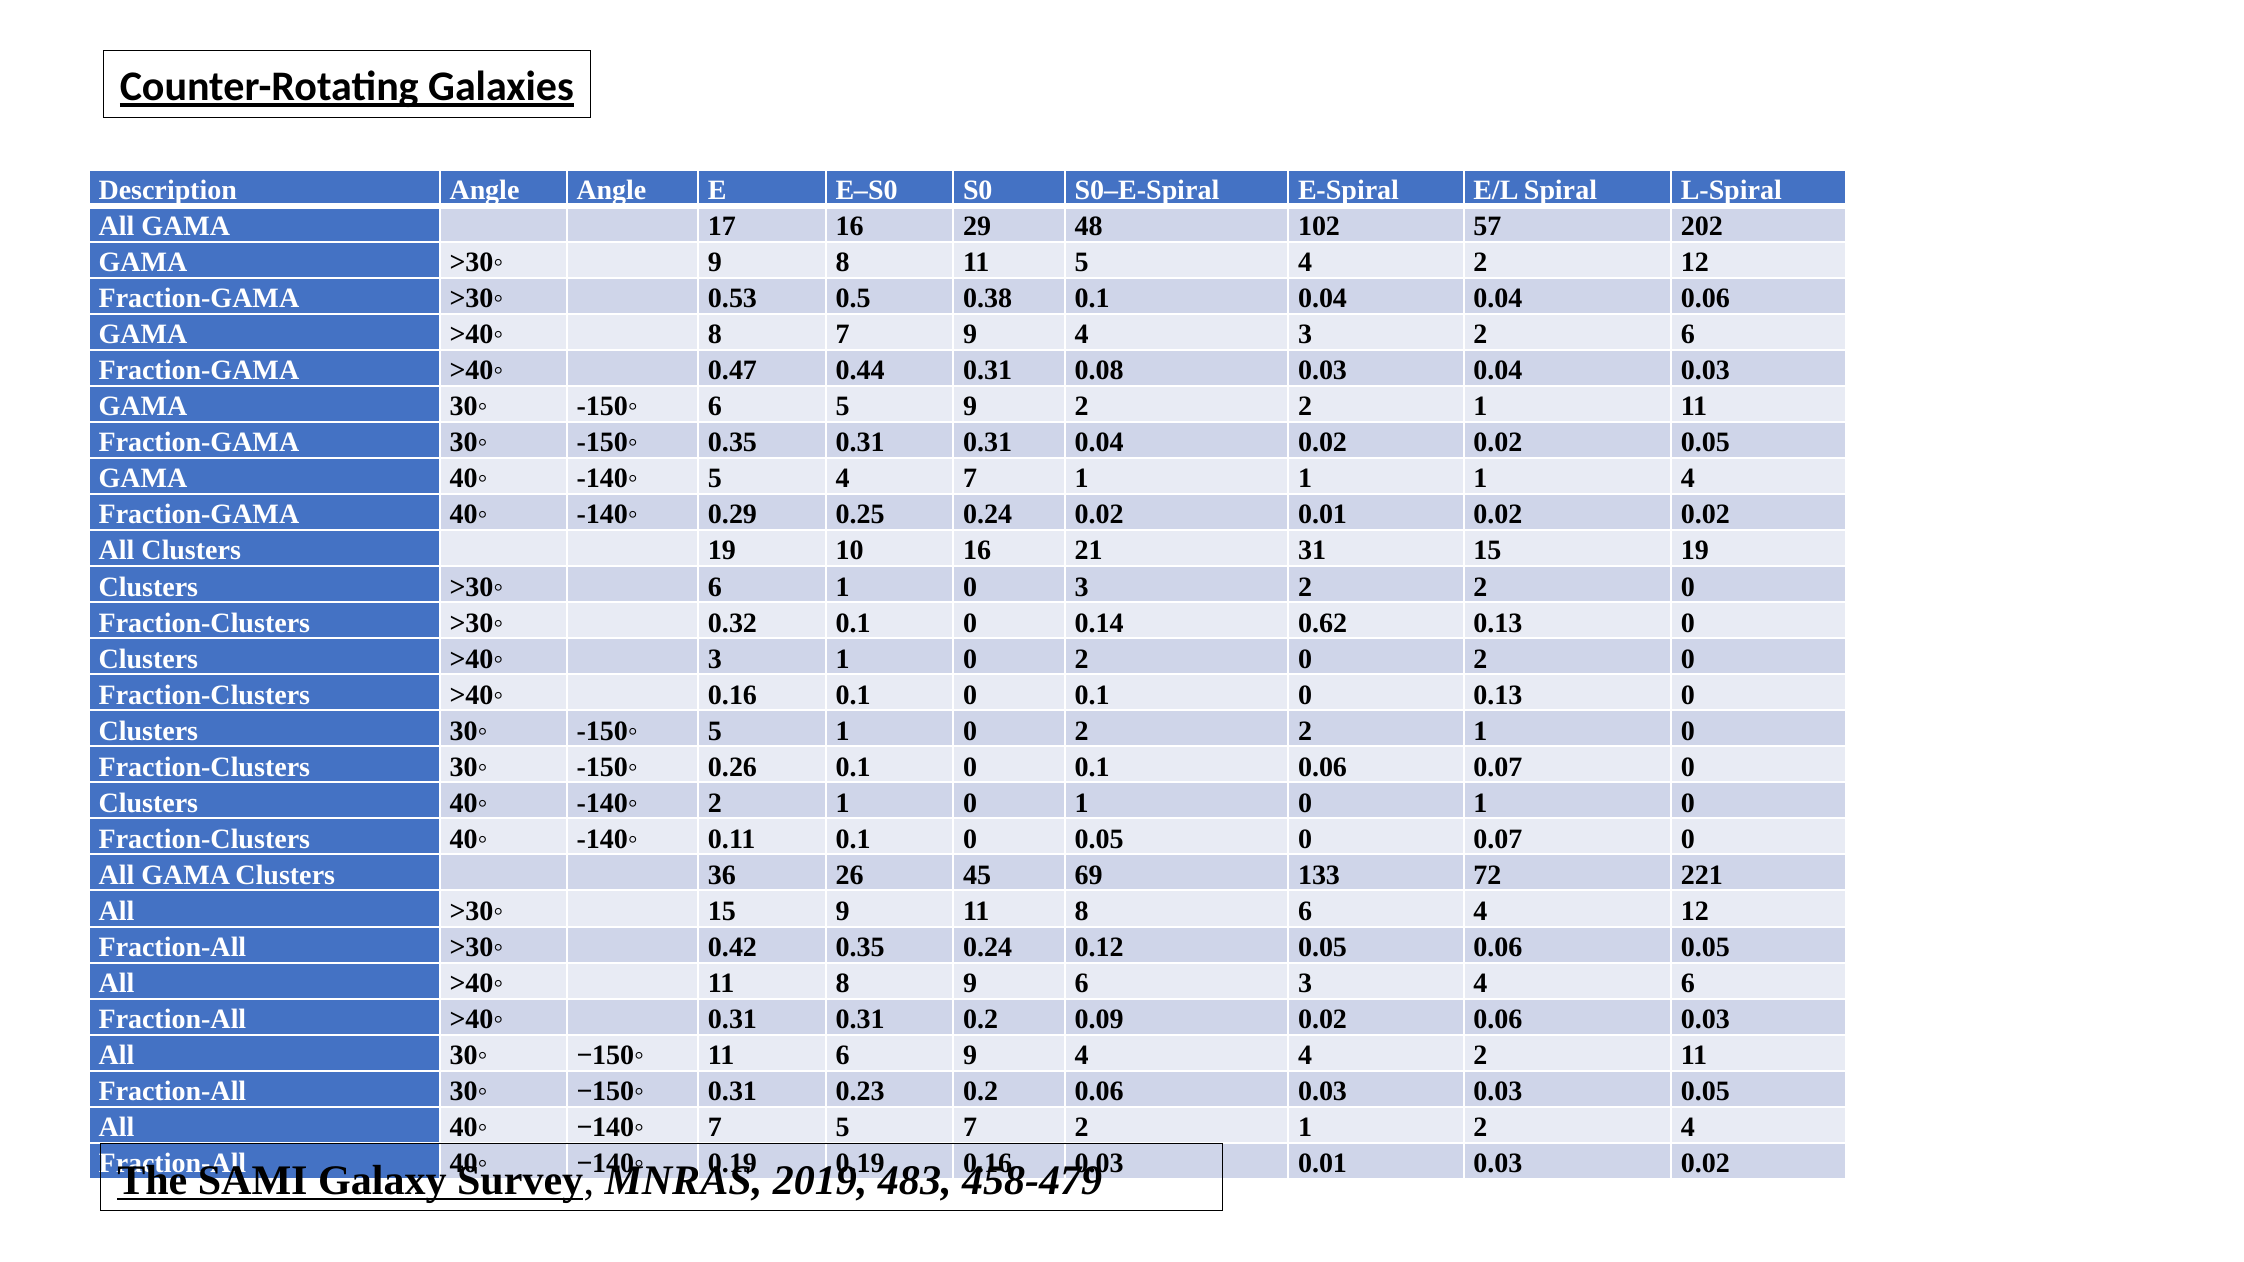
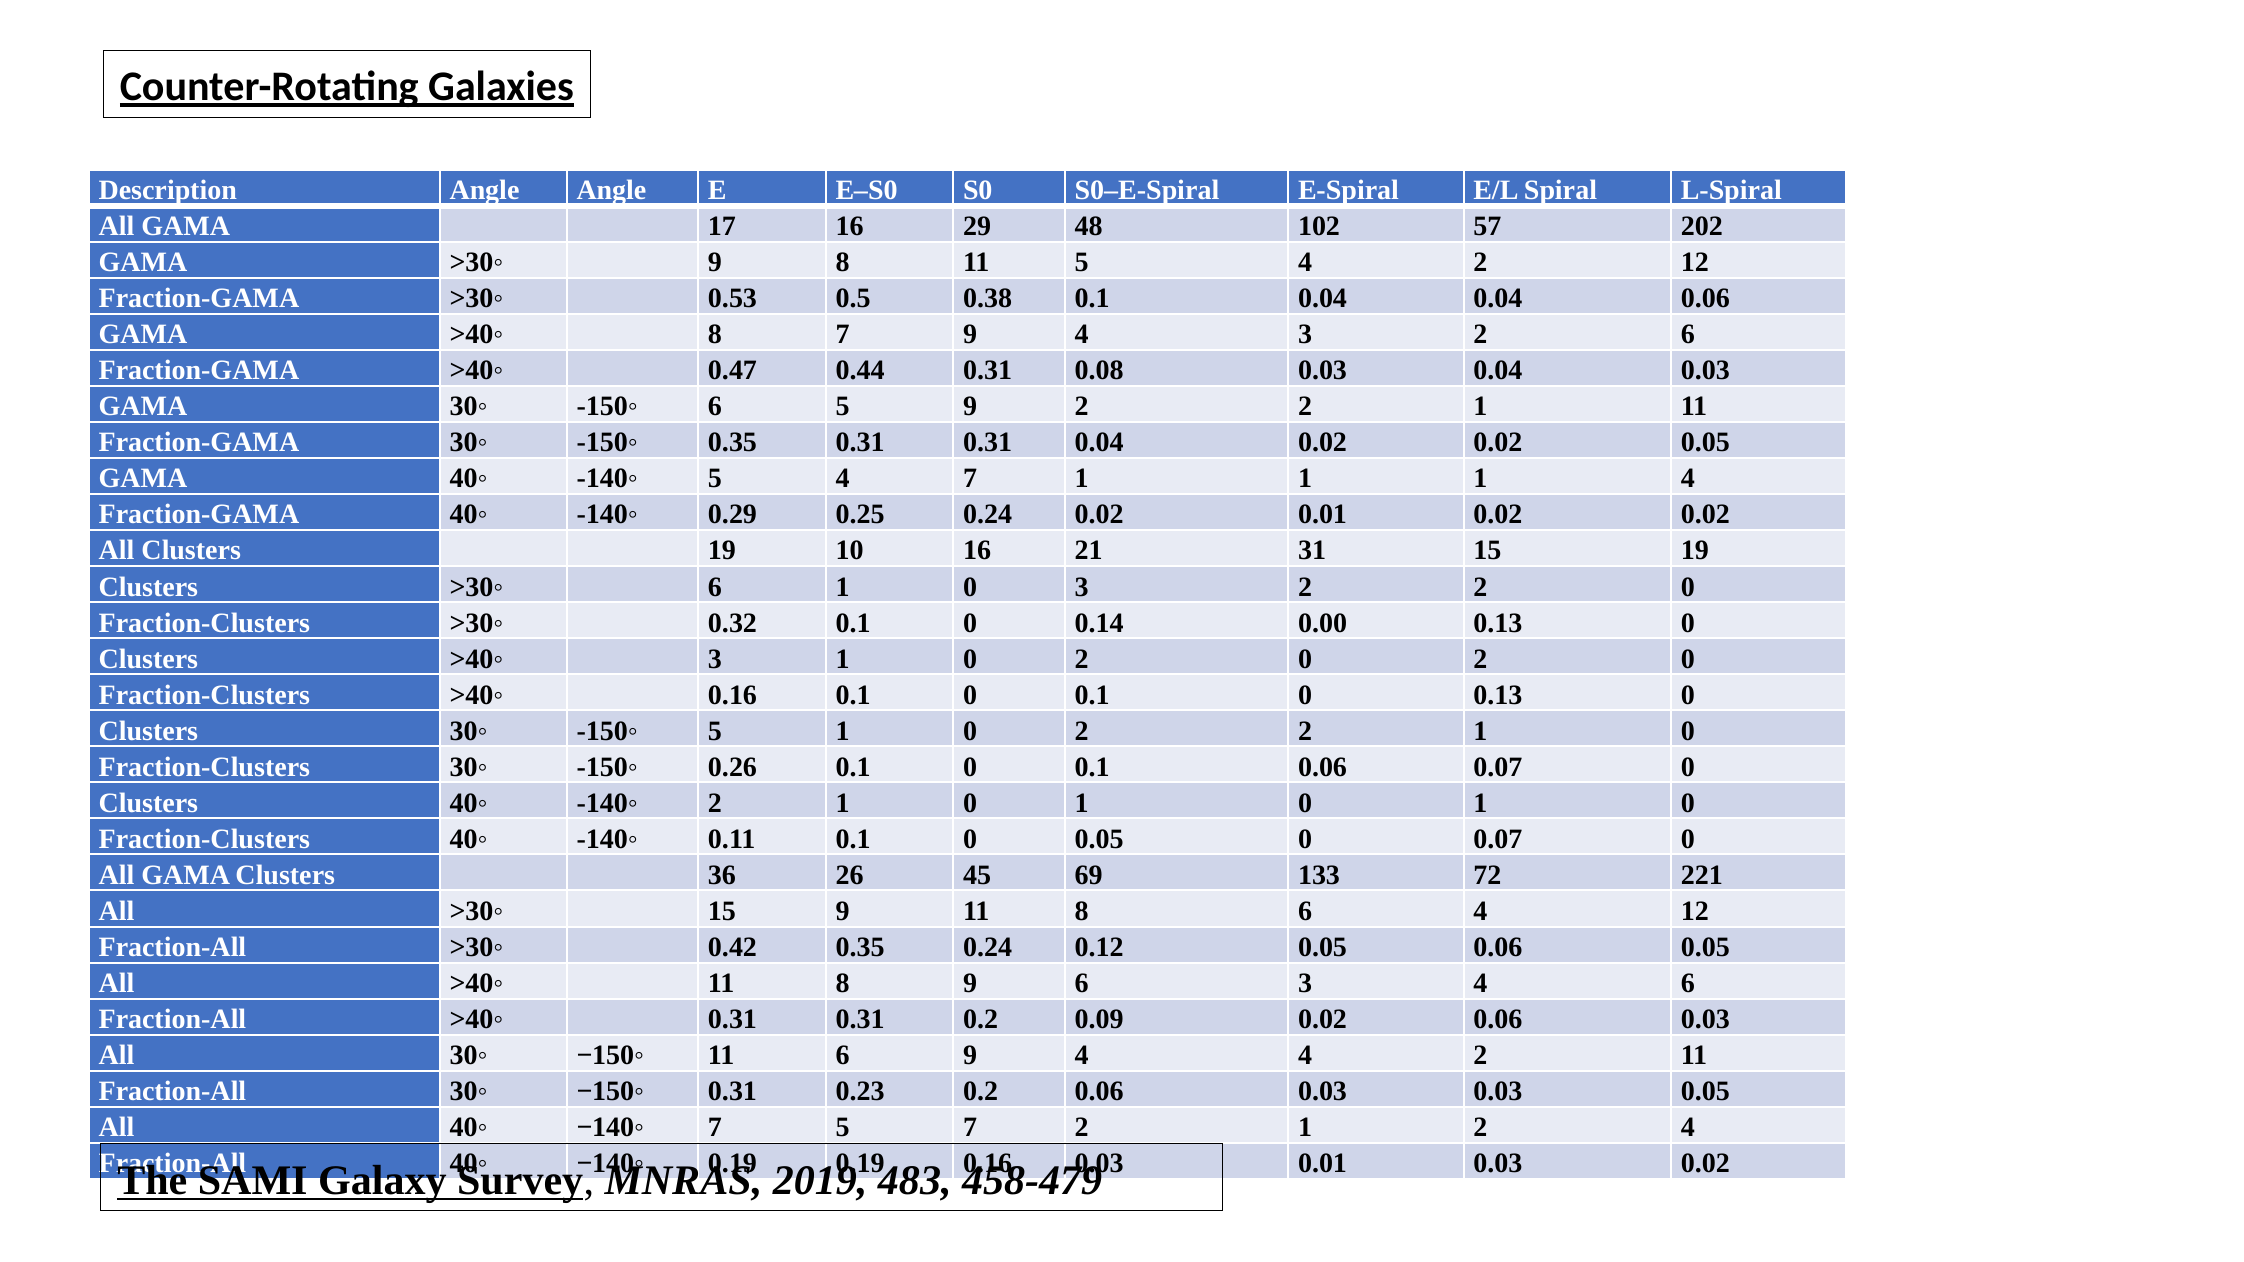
0.62: 0.62 -> 0.00 (1323, 623)
